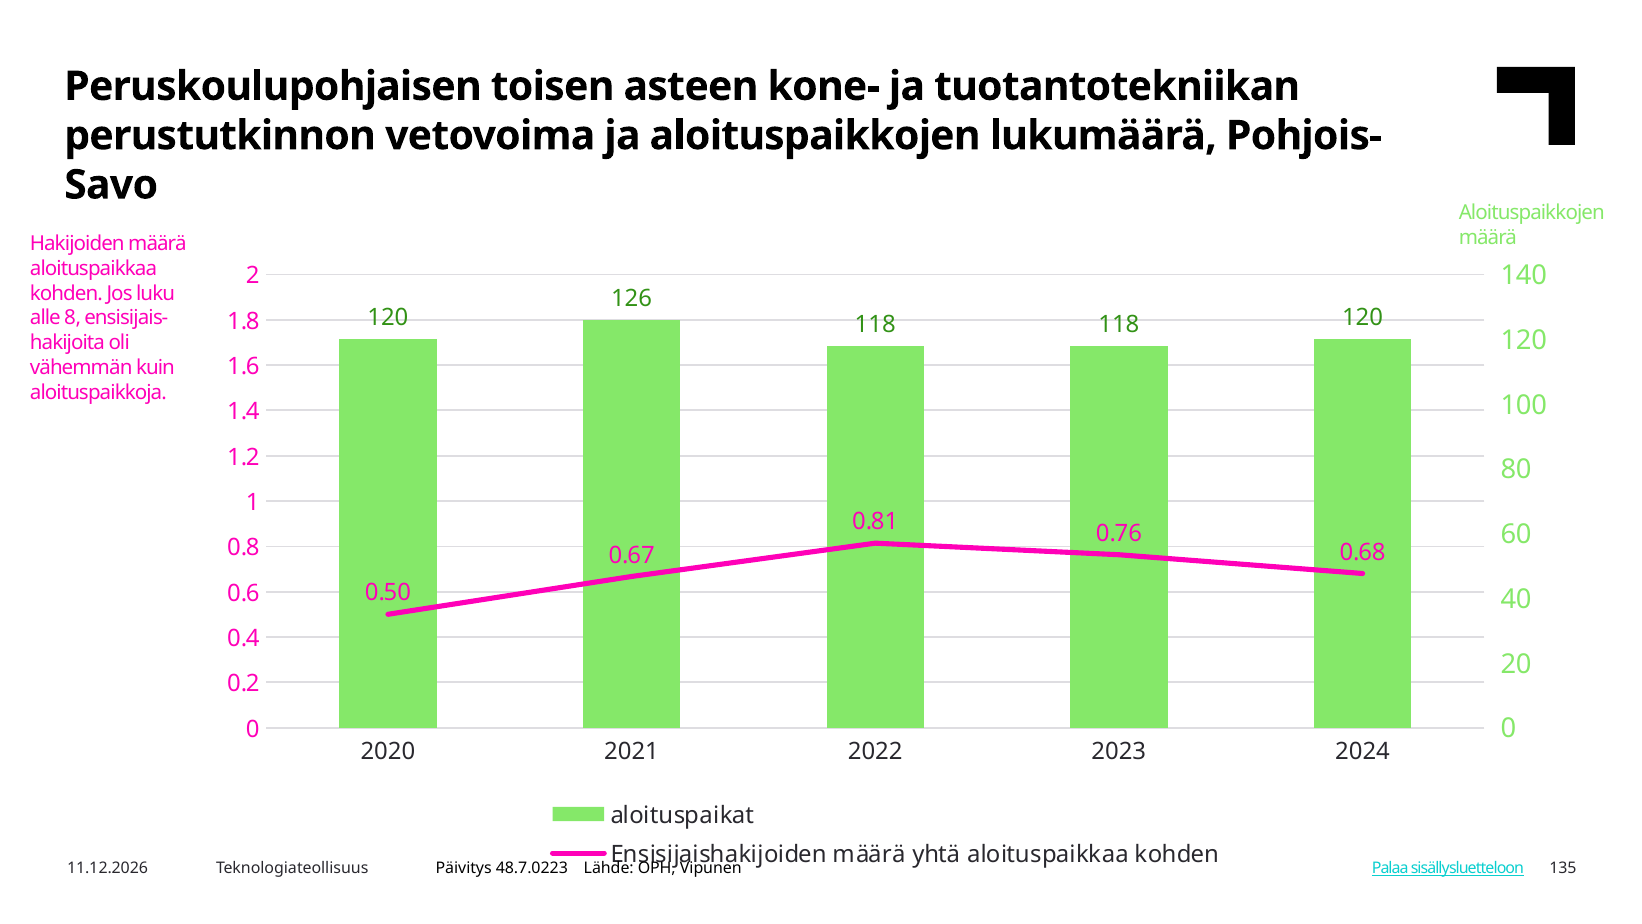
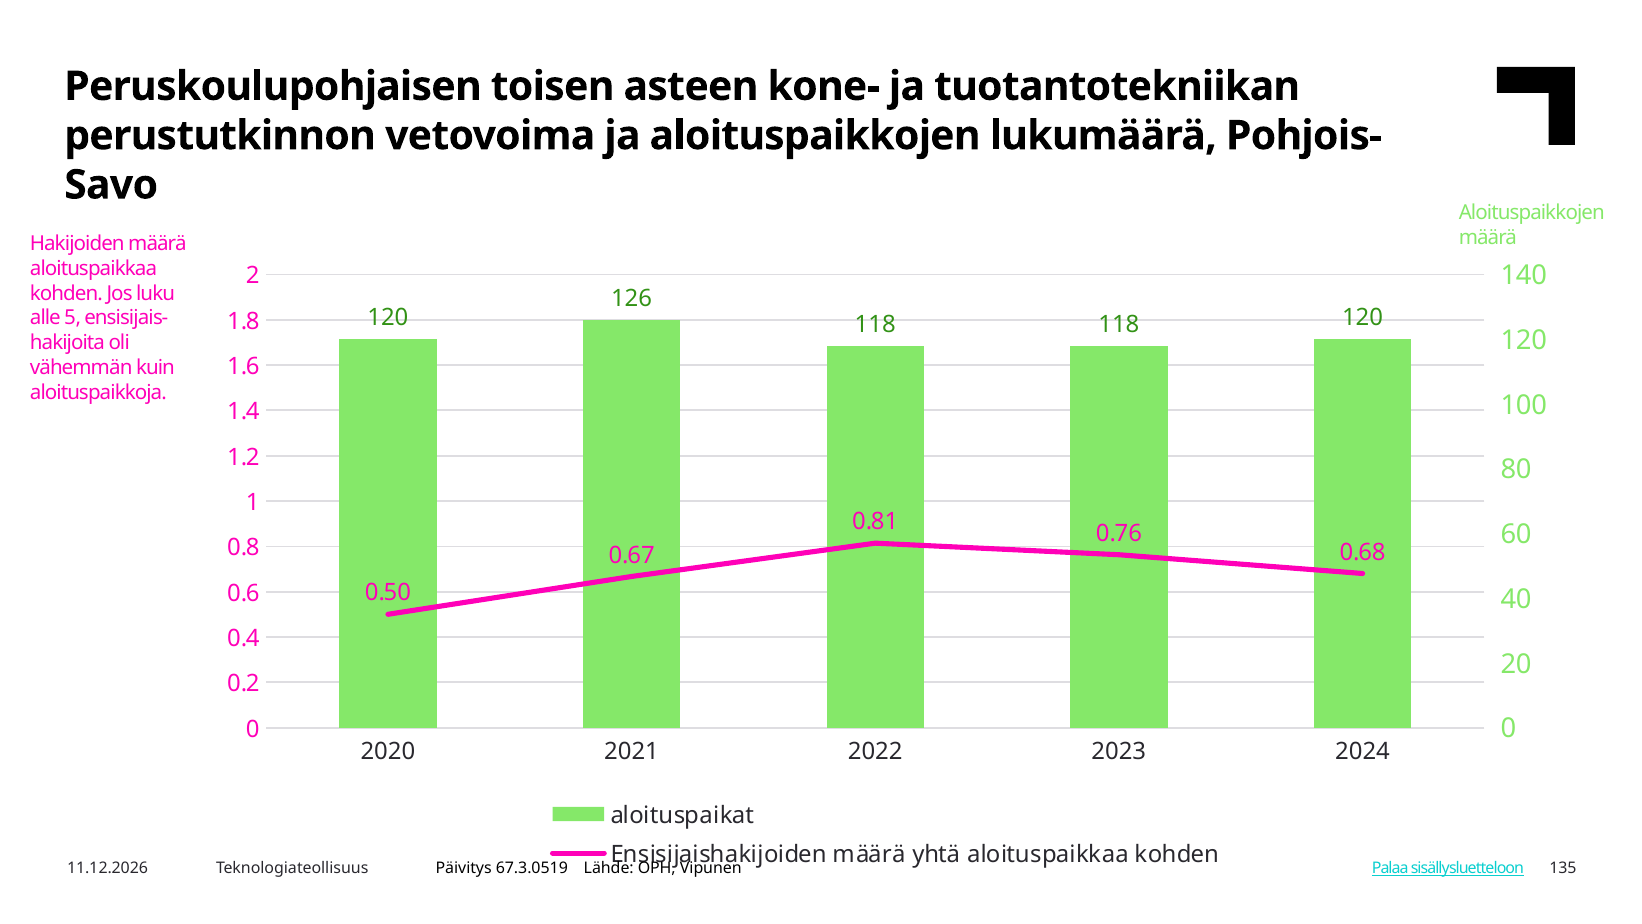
8: 8 -> 5 (73, 318)
48.7.0223: 48.7.0223 -> 67.3.0519 (532, 868)
